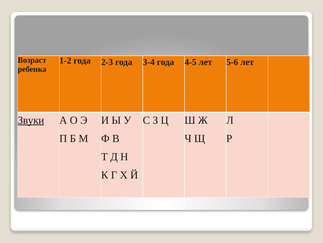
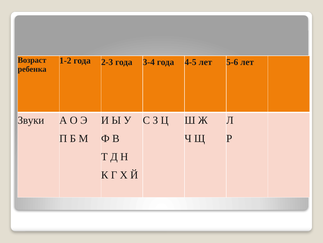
Звуки underline: present -> none (31, 120)
